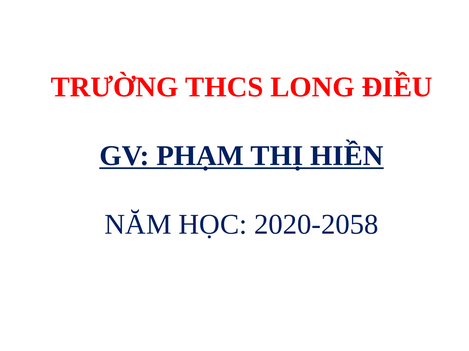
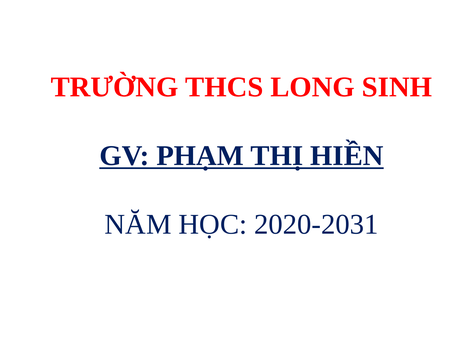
ĐIỀU: ĐIỀU -> SINH (397, 87)
2020-2058: 2020-2058 -> 2020-2031 (316, 225)
